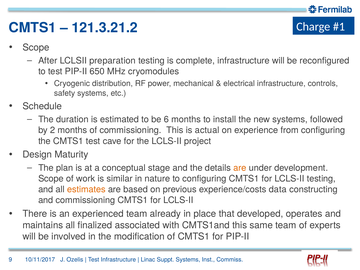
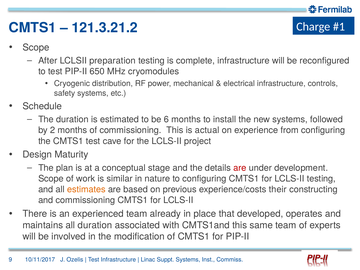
are colour: orange -> red (240, 168)
data: data -> their (278, 189)
all finalized: finalized -> duration (95, 225)
